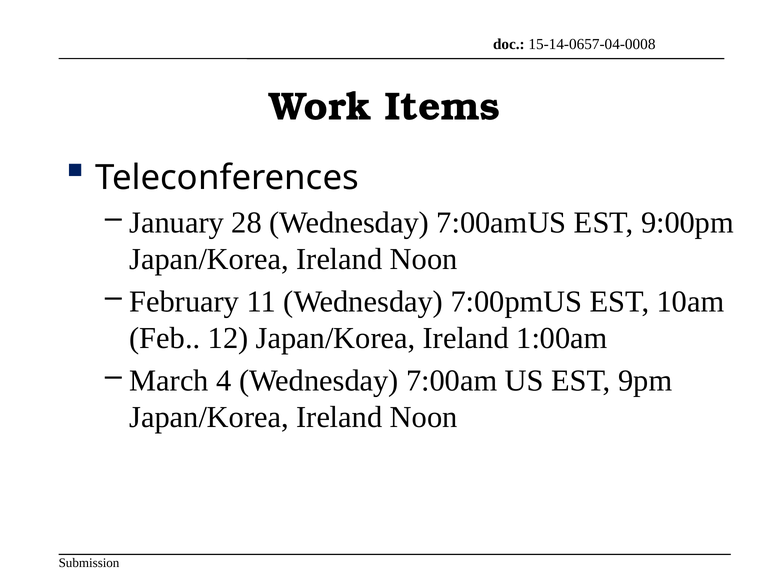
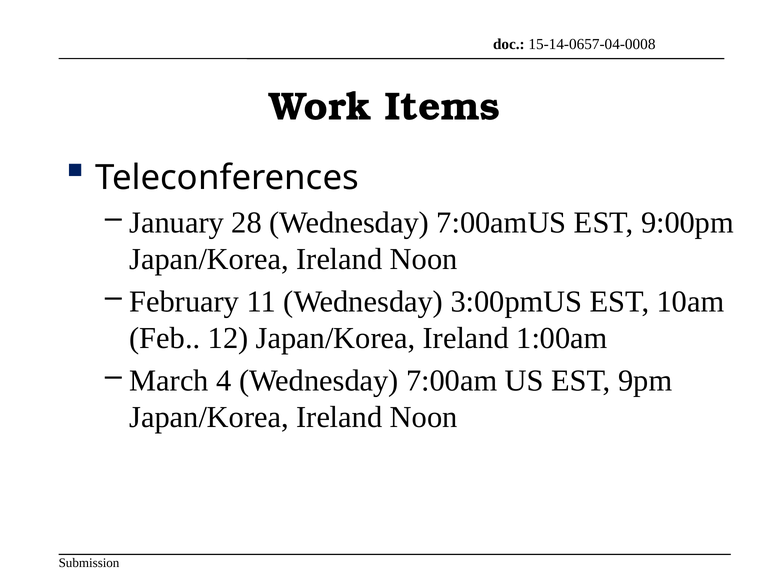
7:00pmUS: 7:00pmUS -> 3:00pmUS (516, 302)
